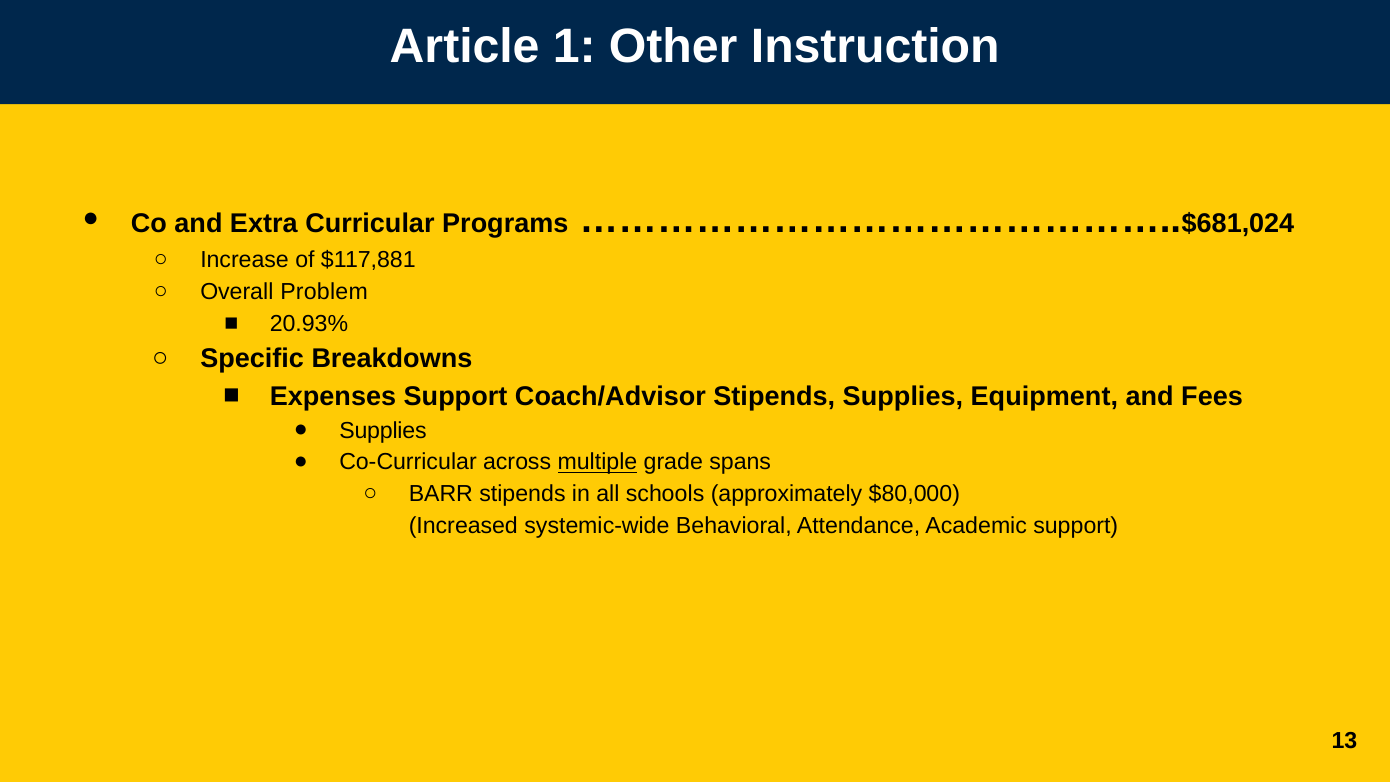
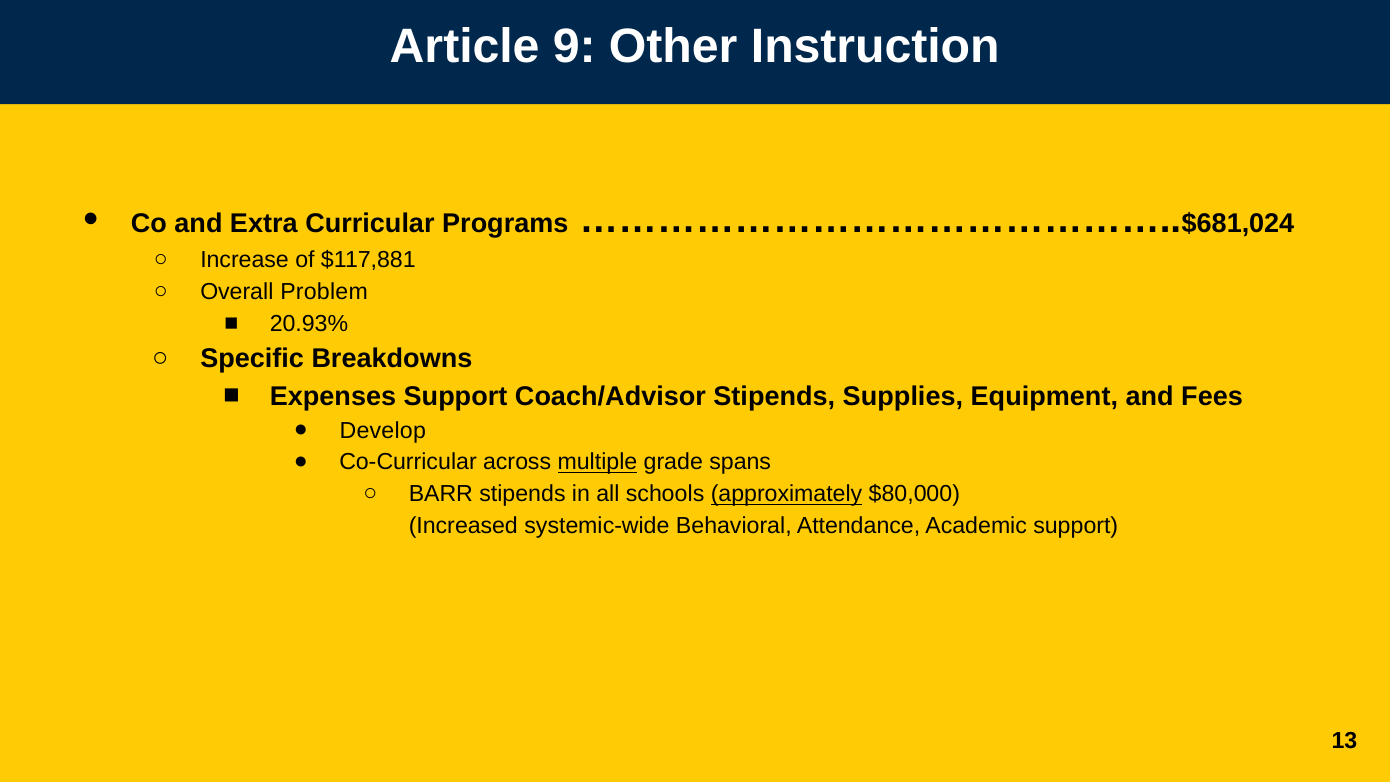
1: 1 -> 9 (574, 46)
Supplies: Supplies -> Develop (383, 430)
approximately underline: none -> present (787, 494)
